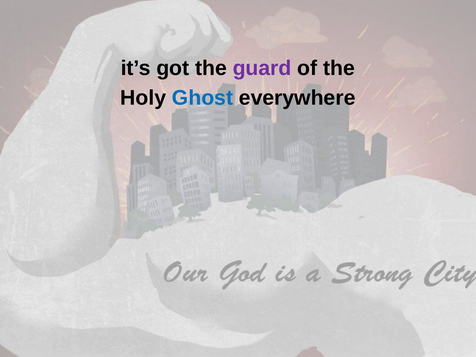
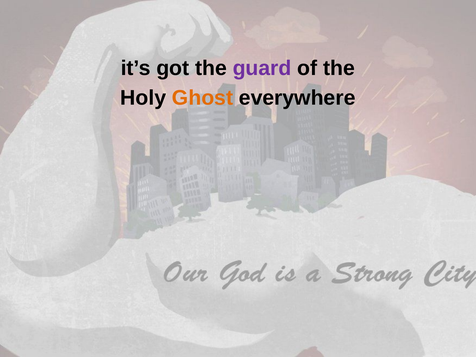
Ghost colour: blue -> orange (203, 98)
